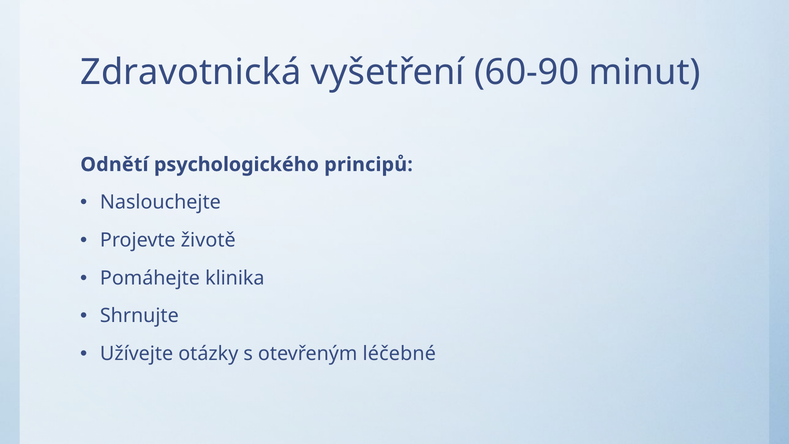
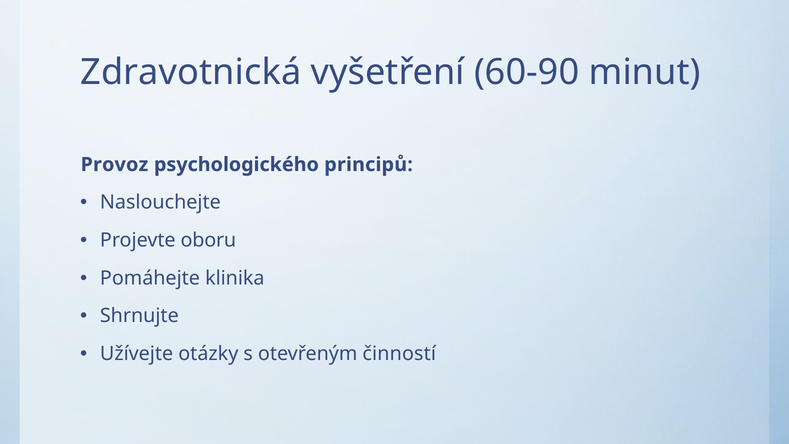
Odnětí: Odnětí -> Provoz (114, 165)
životě: životě -> oboru (208, 240)
léčebné: léčebné -> činností (399, 354)
